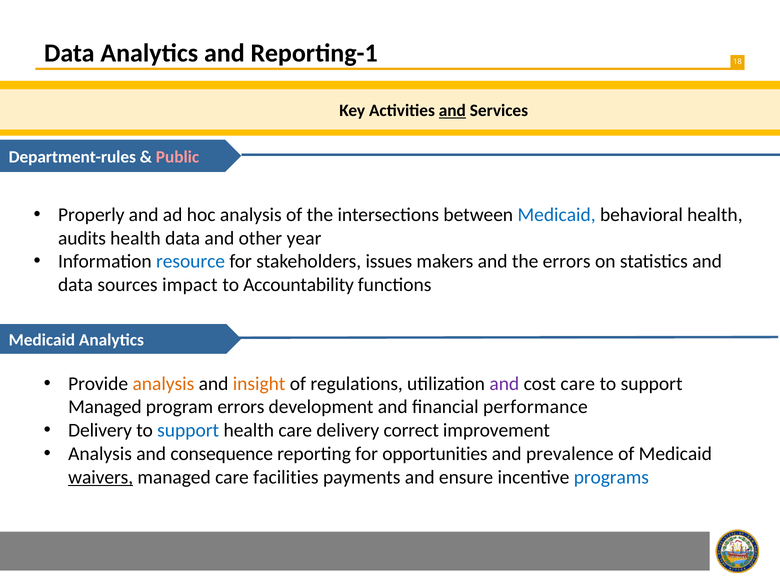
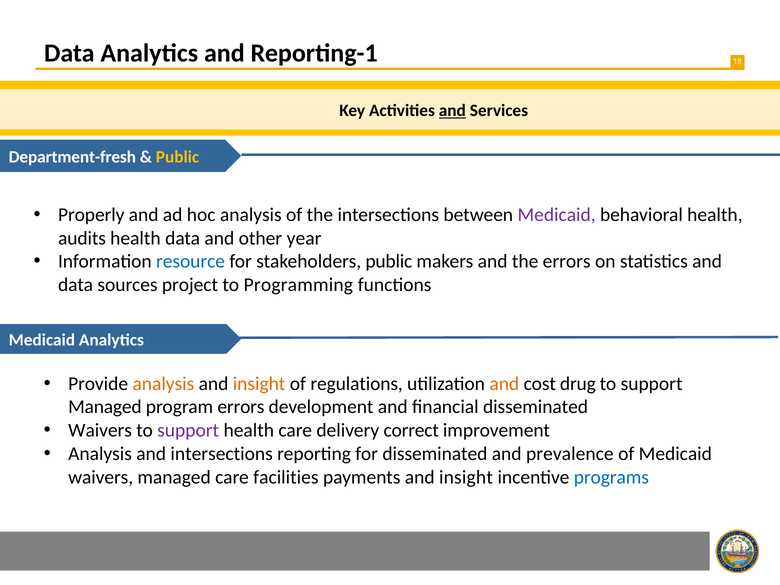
Department-rules: Department-rules -> Department-fresh (72, 157)
Public colour: pink -> yellow (178, 157)
Medicaid colour: blue -> purple (557, 215)
stakeholders issues: issues -> public (389, 262)
impact: impact -> project (190, 285)
Accountability: Accountability -> Programming (298, 285)
and colour: purple -> orange (504, 384)
cost care: care -> drug (578, 384)
financial performance: performance -> disseminated (536, 407)
Delivery: Delivery -> Waivers (100, 430)
support colour: blue -> purple (188, 430)
and consequence: consequence -> intersections (222, 454)
for opportunities: opportunities -> disseminated (435, 454)
waivers underline: present -> none (101, 477)
payments and ensure: ensure -> insight (466, 477)
